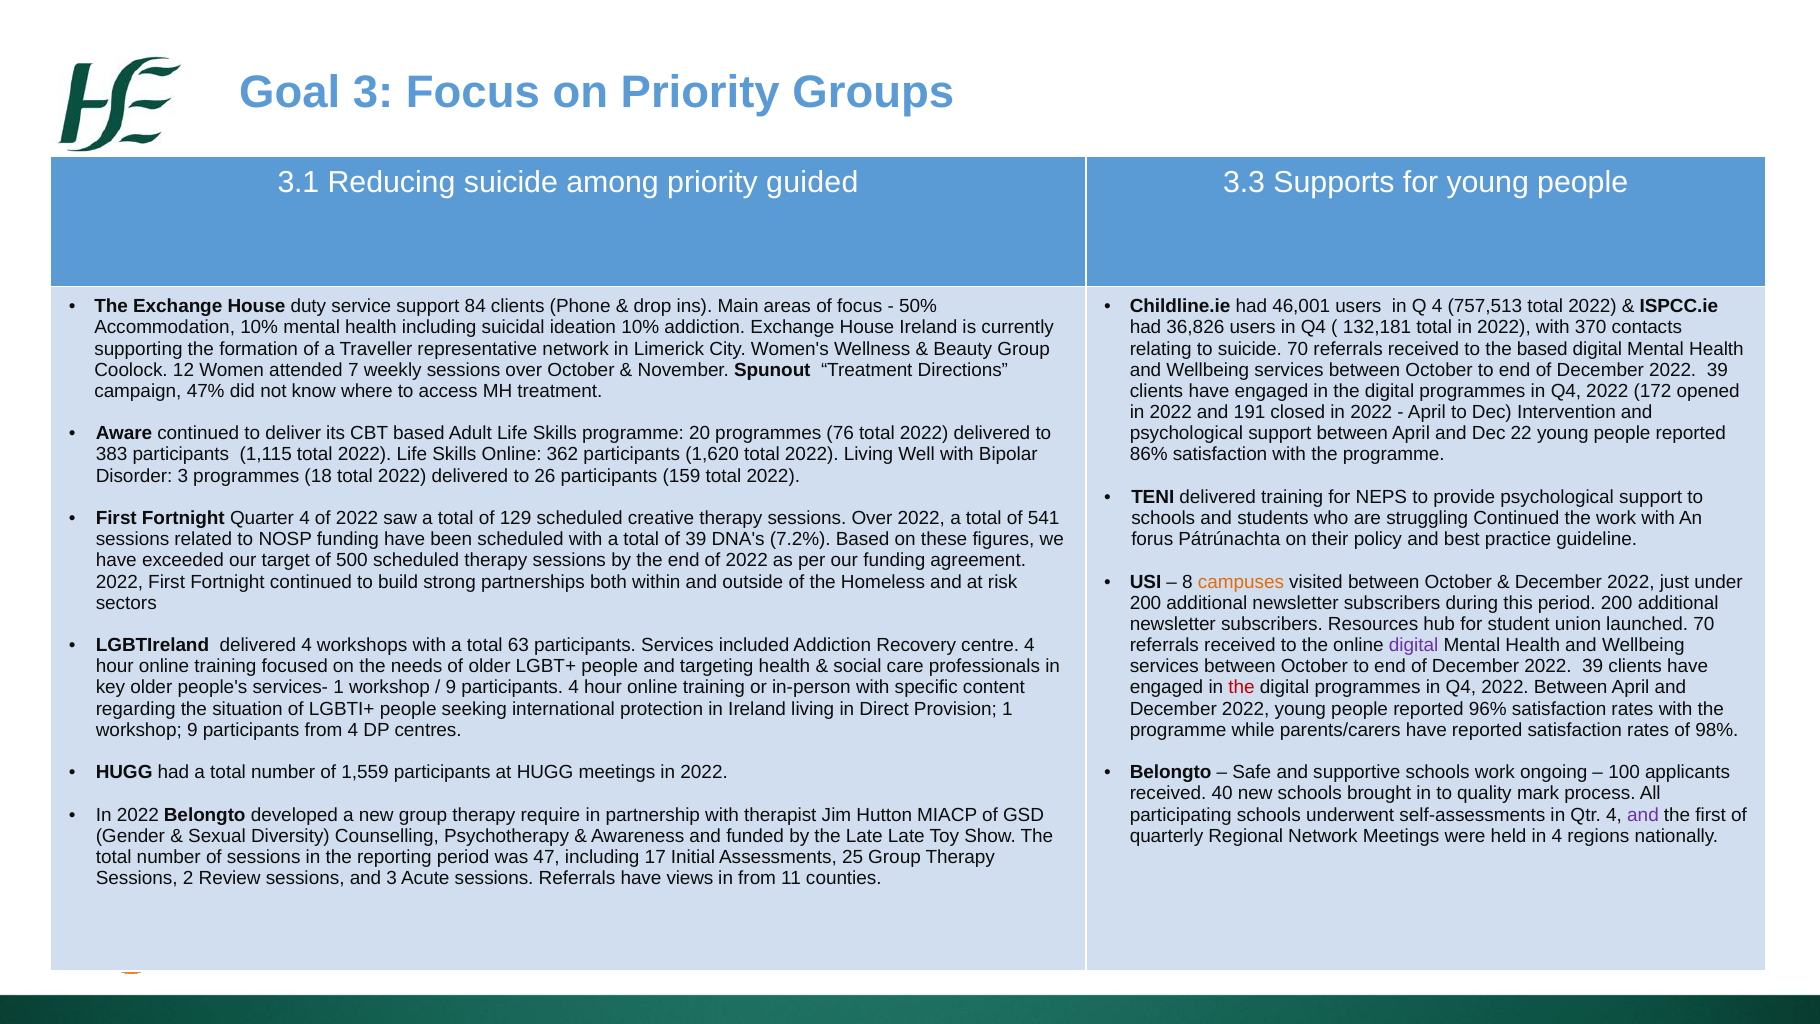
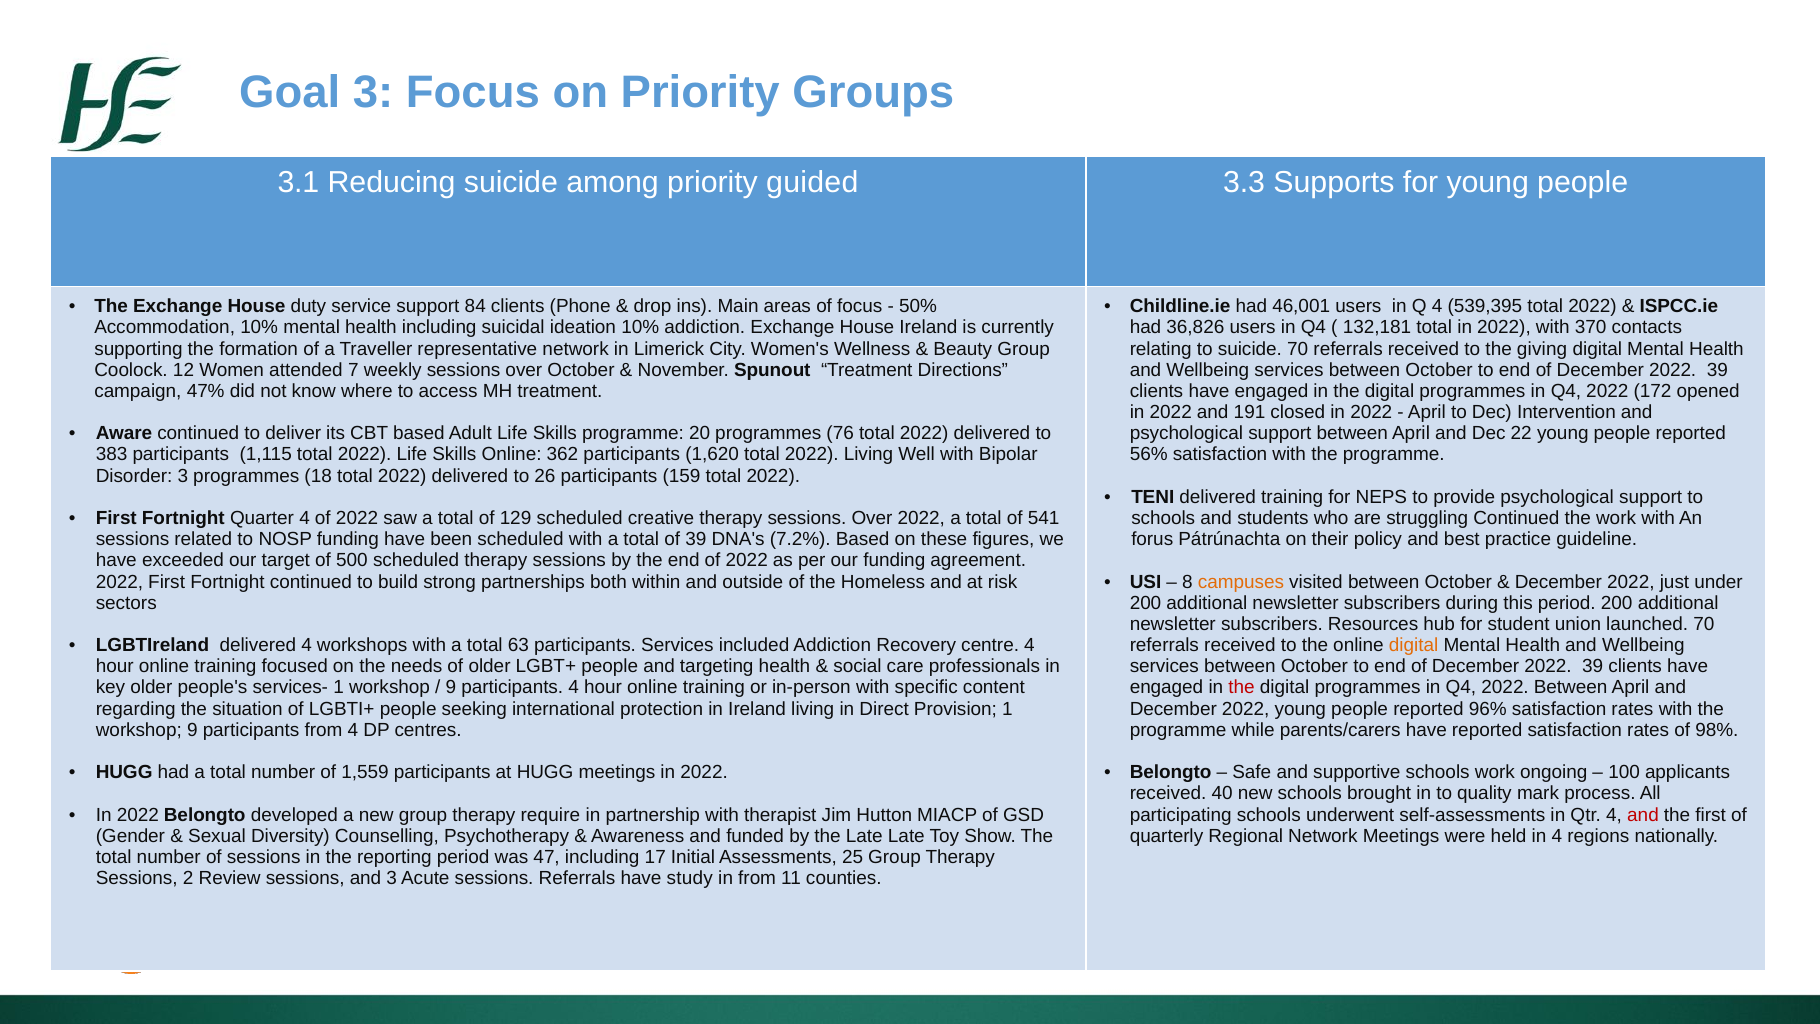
757,513: 757,513 -> 539,395 (1485, 306)
the based: based -> giving (1542, 349)
86%: 86% -> 56% (1149, 455)
digital colour: purple -> orange (1414, 645)
and colour: purple -> red (1643, 815)
views: views -> study (690, 878)
